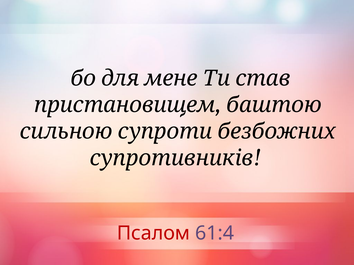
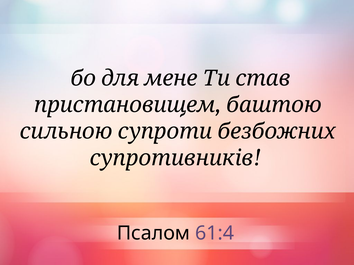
Псалом colour: red -> black (153, 234)
